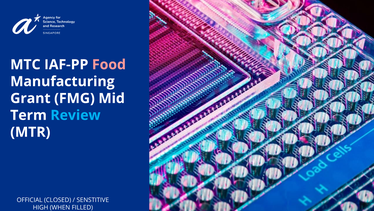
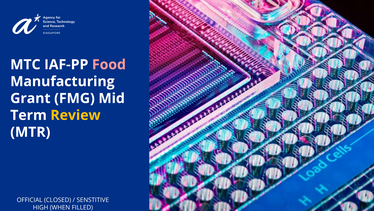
Review colour: light blue -> yellow (75, 115)
